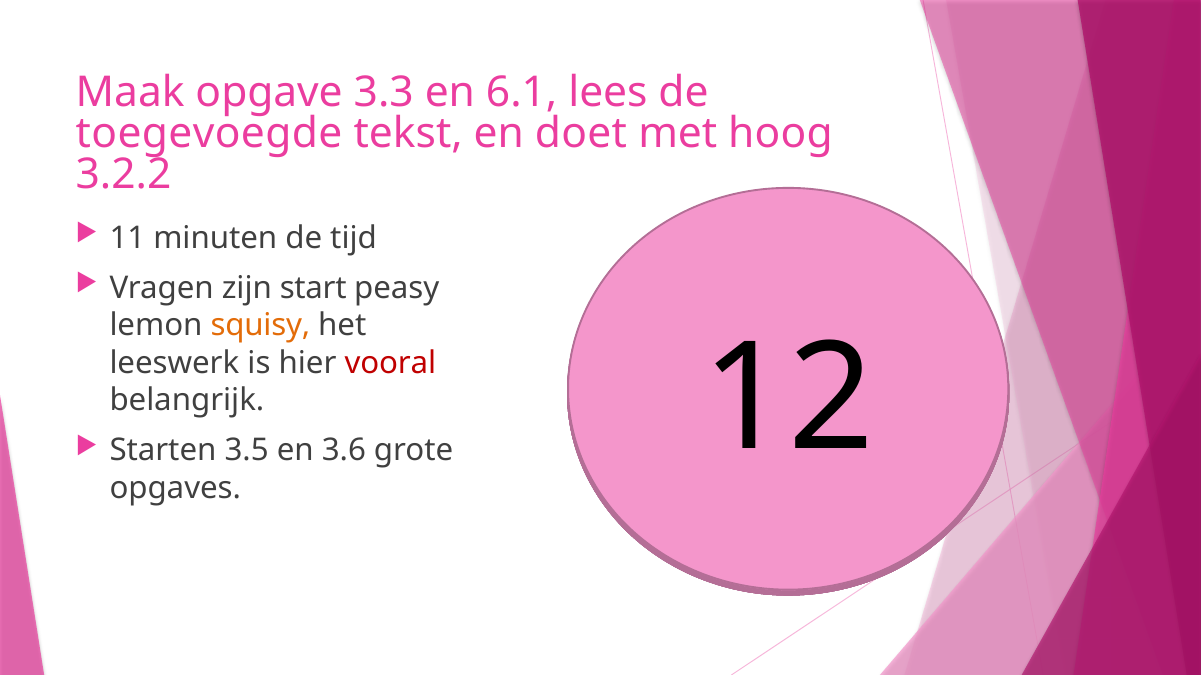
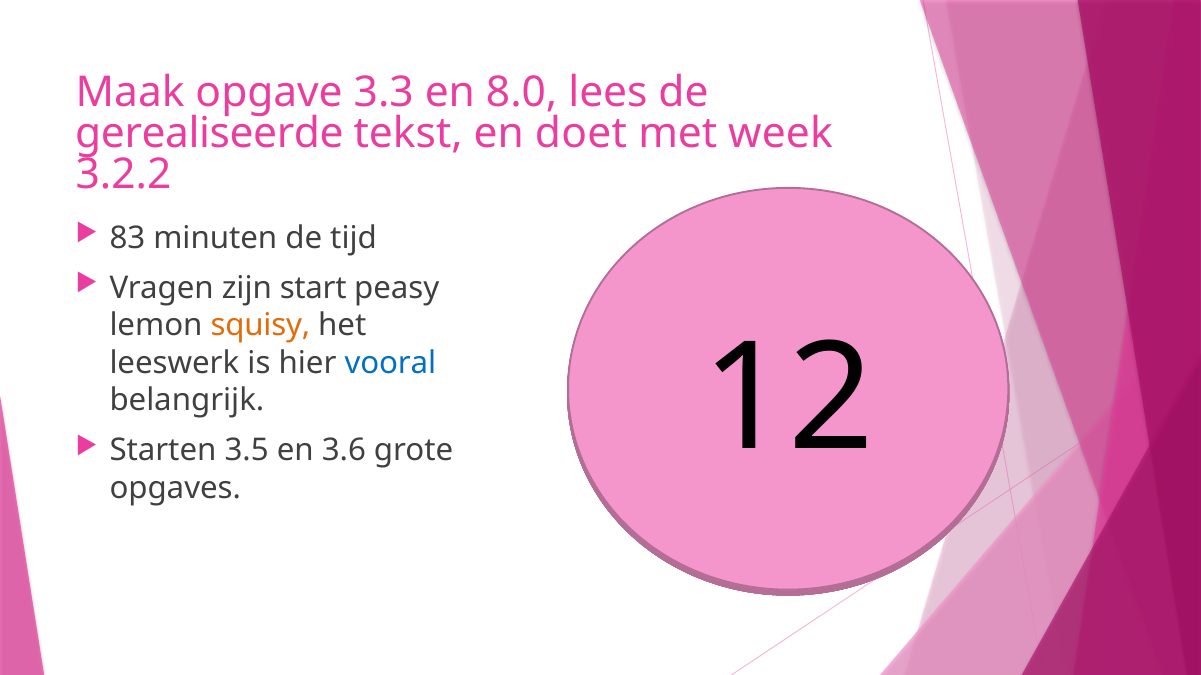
6.1: 6.1 -> 8.0 (522, 93)
toegevoegde: toegevoegde -> gerealiseerde (209, 133)
hoog: hoog -> week (780, 133)
11: 11 -> 83 (127, 238)
vooral colour: red -> blue (390, 363)
